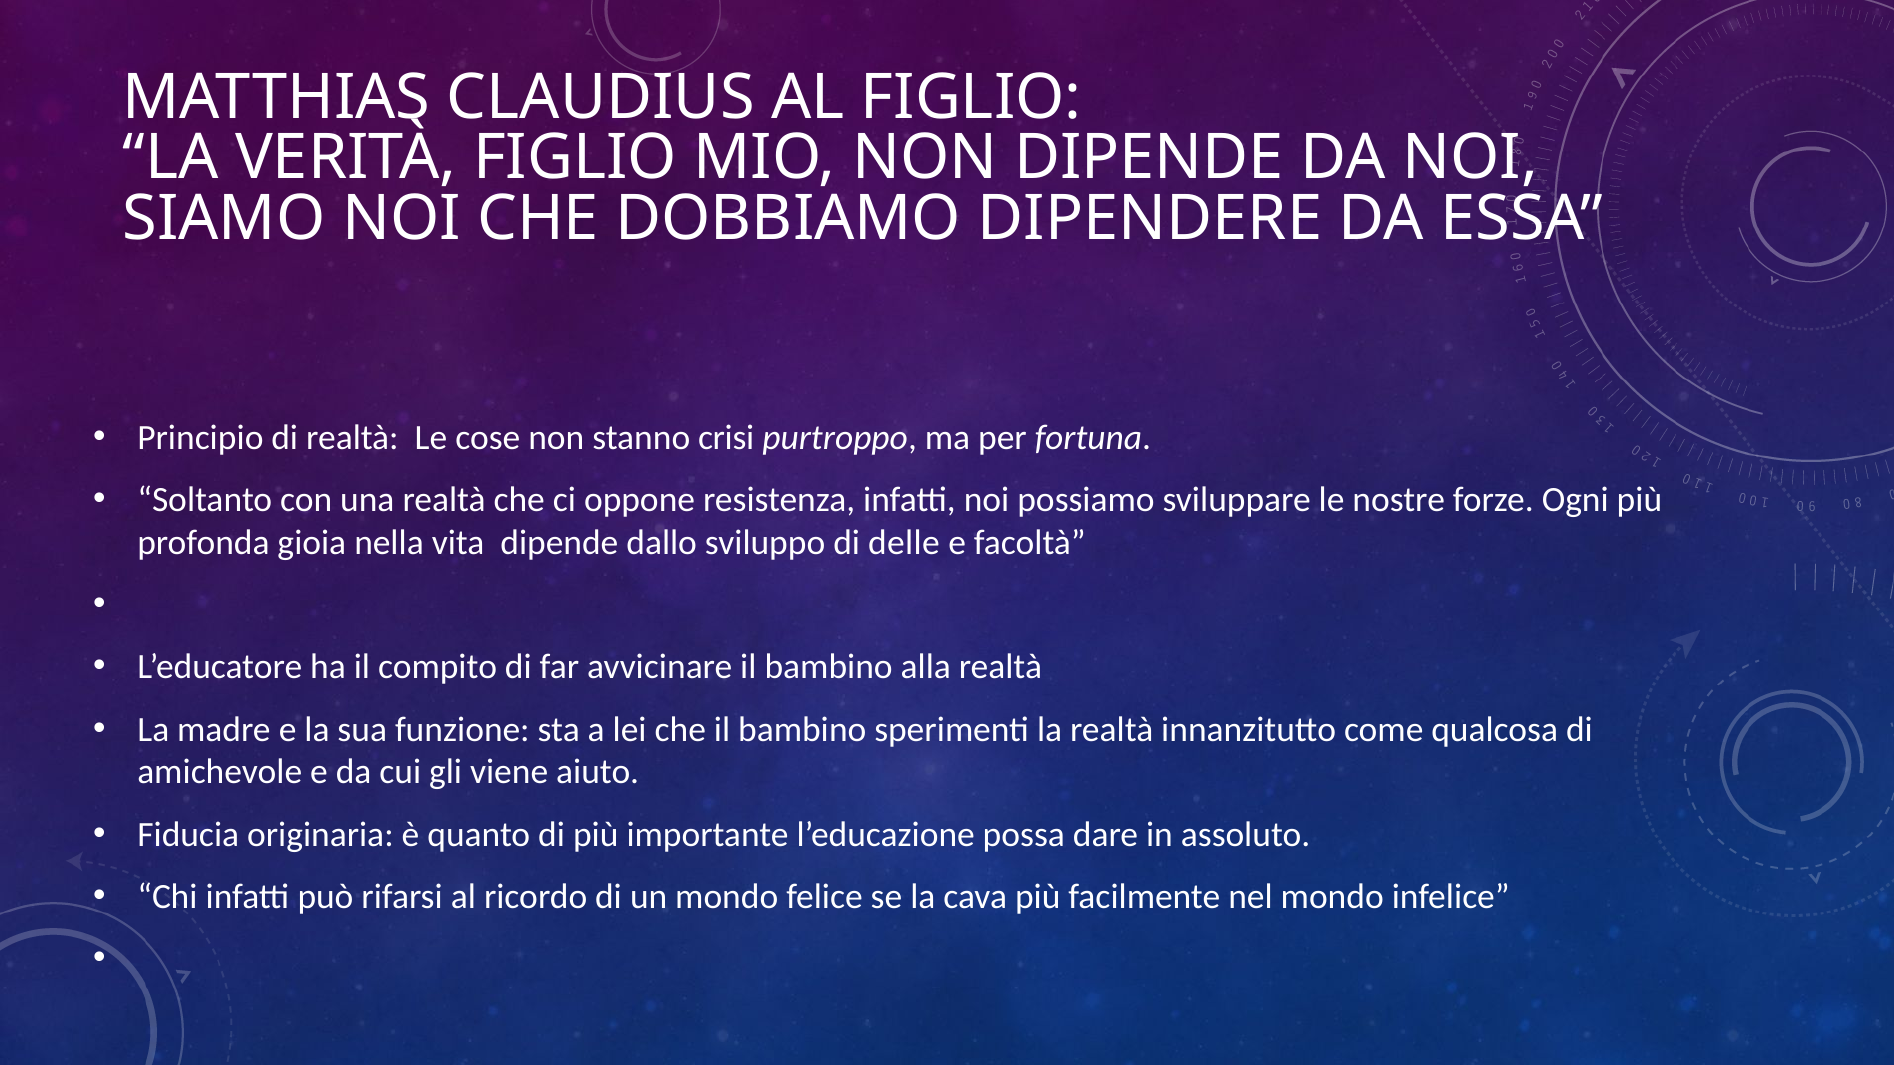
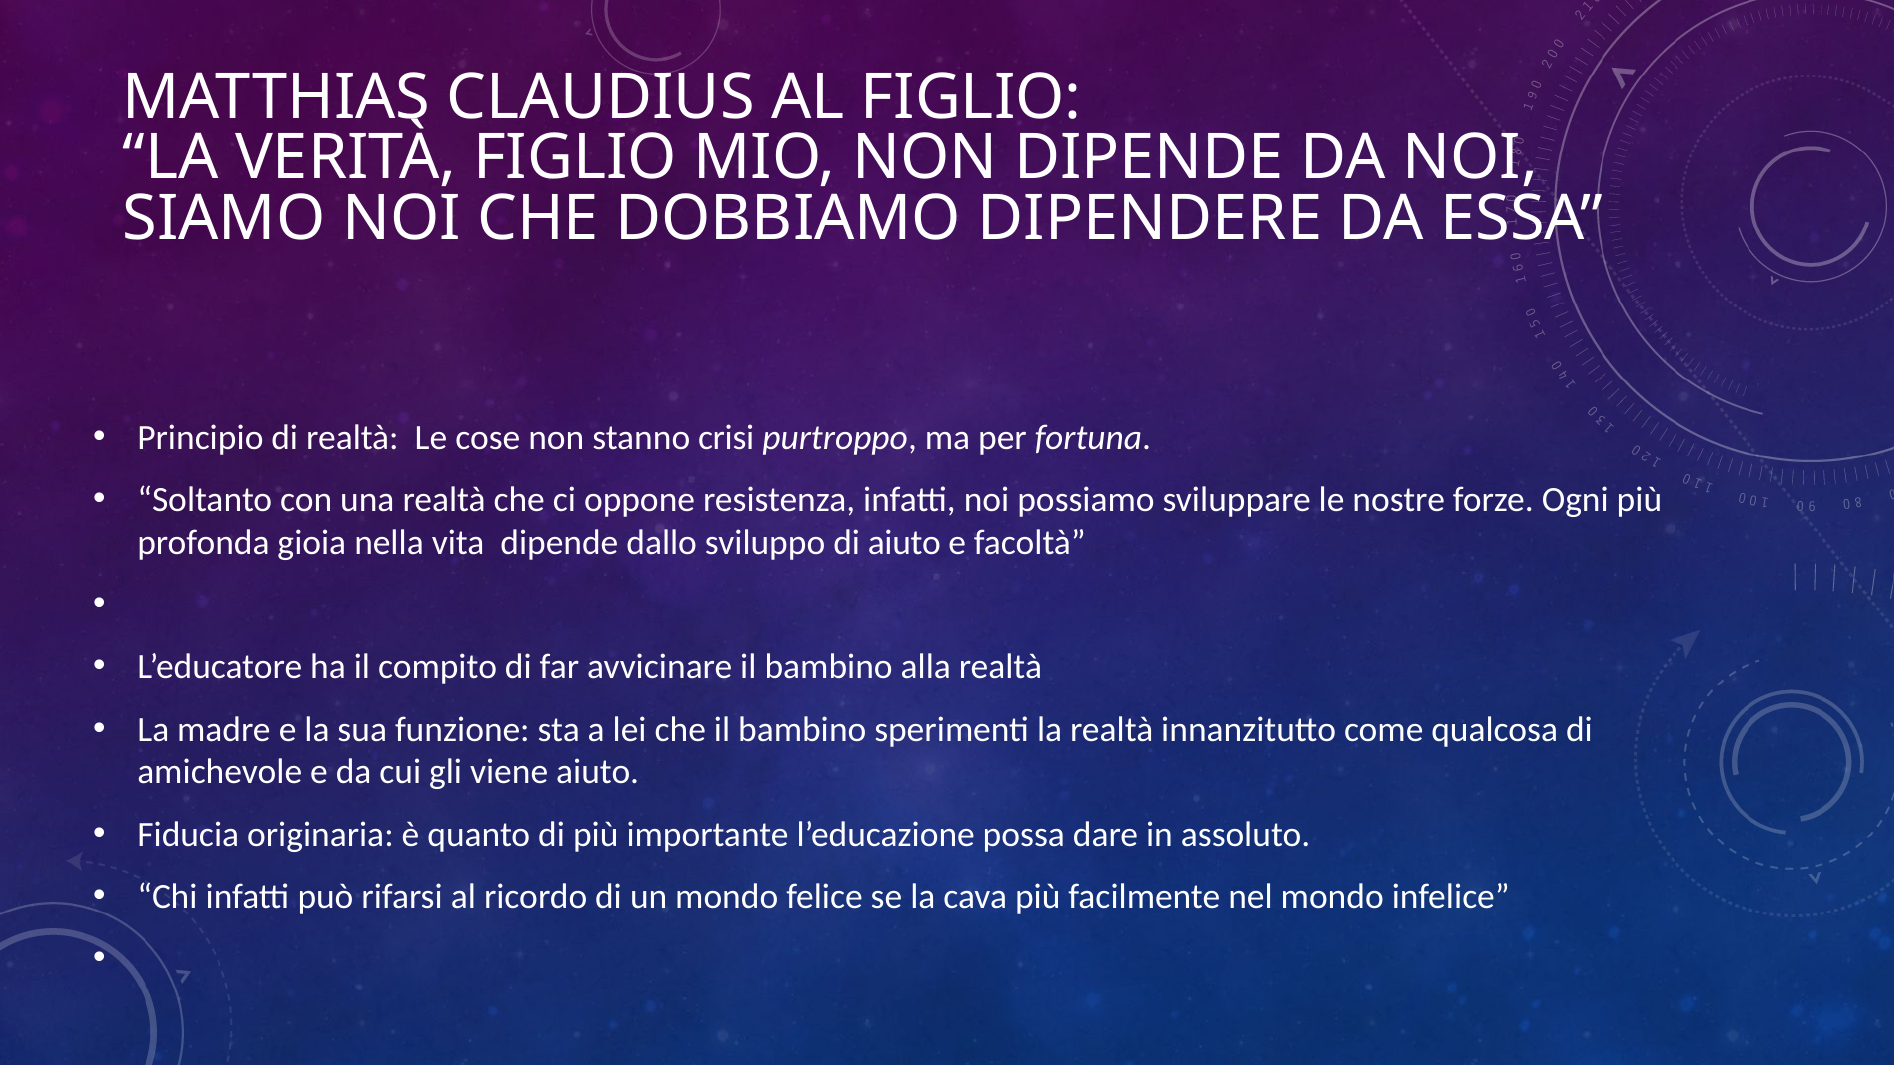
di delle: delle -> aiuto (904, 543)
